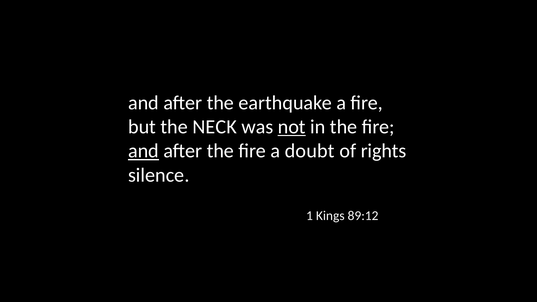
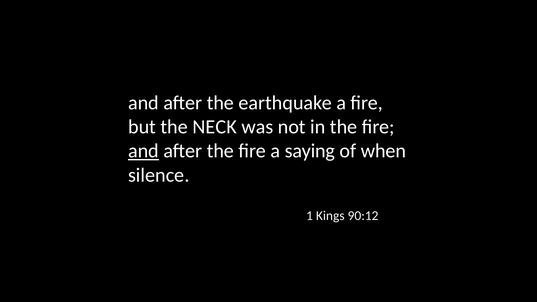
not underline: present -> none (292, 127)
doubt: doubt -> saying (310, 151)
rights: rights -> when (383, 151)
89:12: 89:12 -> 90:12 (363, 216)
